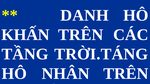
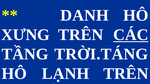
KHẤN: KHẤN -> XƯNG (25, 35)
CÁC underline: none -> present (131, 35)
NHÂN: NHÂN -> LẠNH (66, 74)
